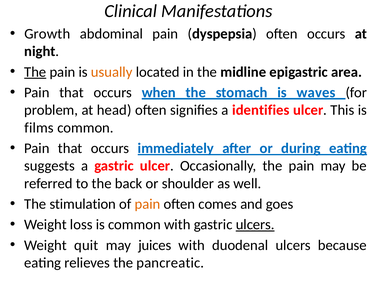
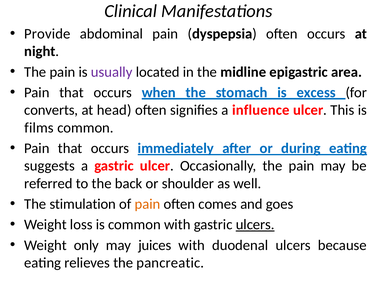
Growth: Growth -> Provide (47, 34)
The underline: present -> none (35, 72)
usually colour: orange -> purple (112, 72)
waves: waves -> excess (316, 92)
problem: problem -> converts (51, 110)
identifies: identifies -> influence (261, 110)
quit: quit -> only (86, 245)
